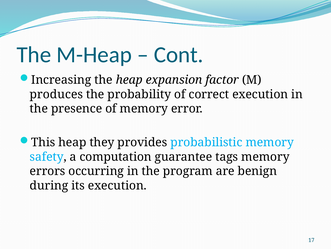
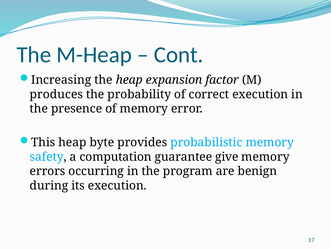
they: they -> byte (102, 142)
tags: tags -> give (227, 156)
